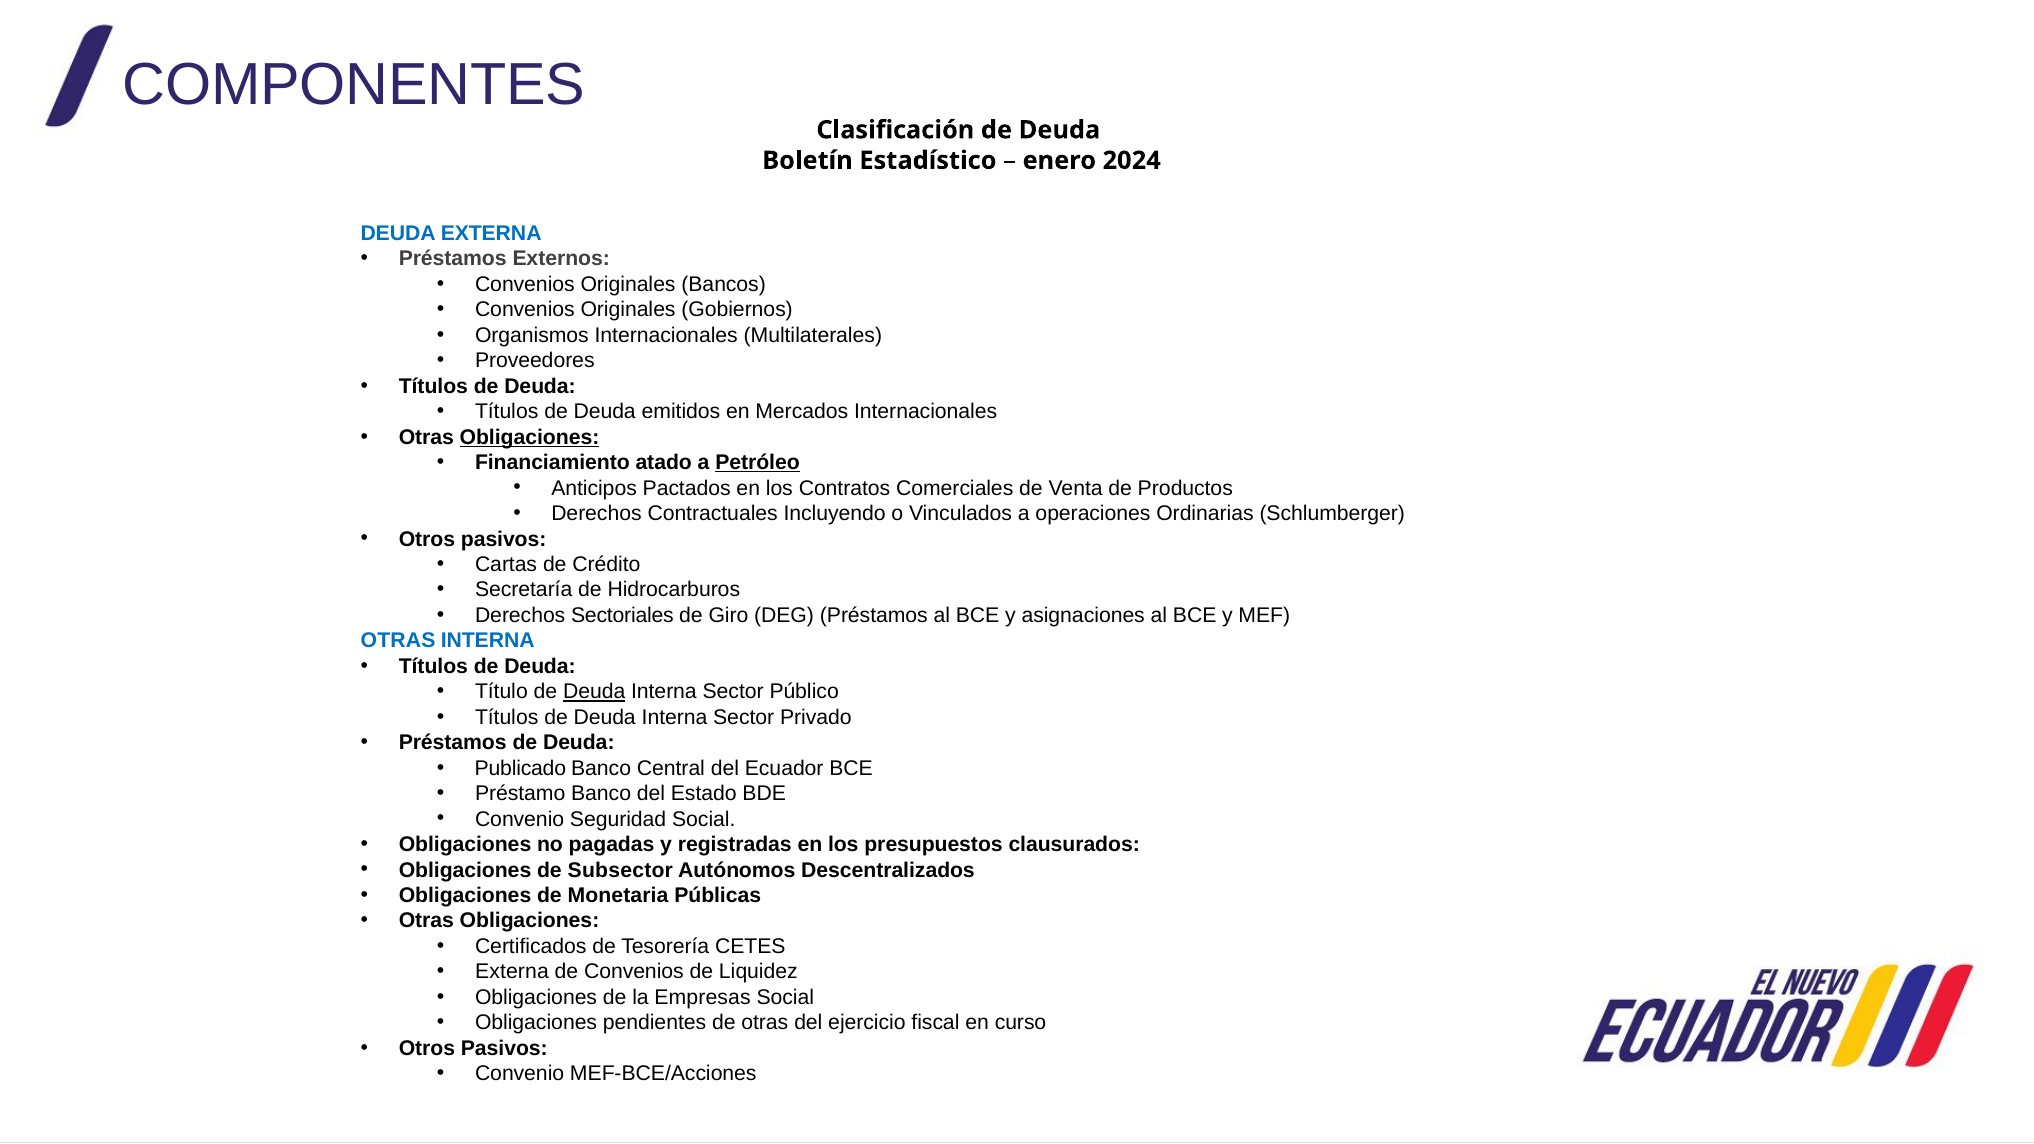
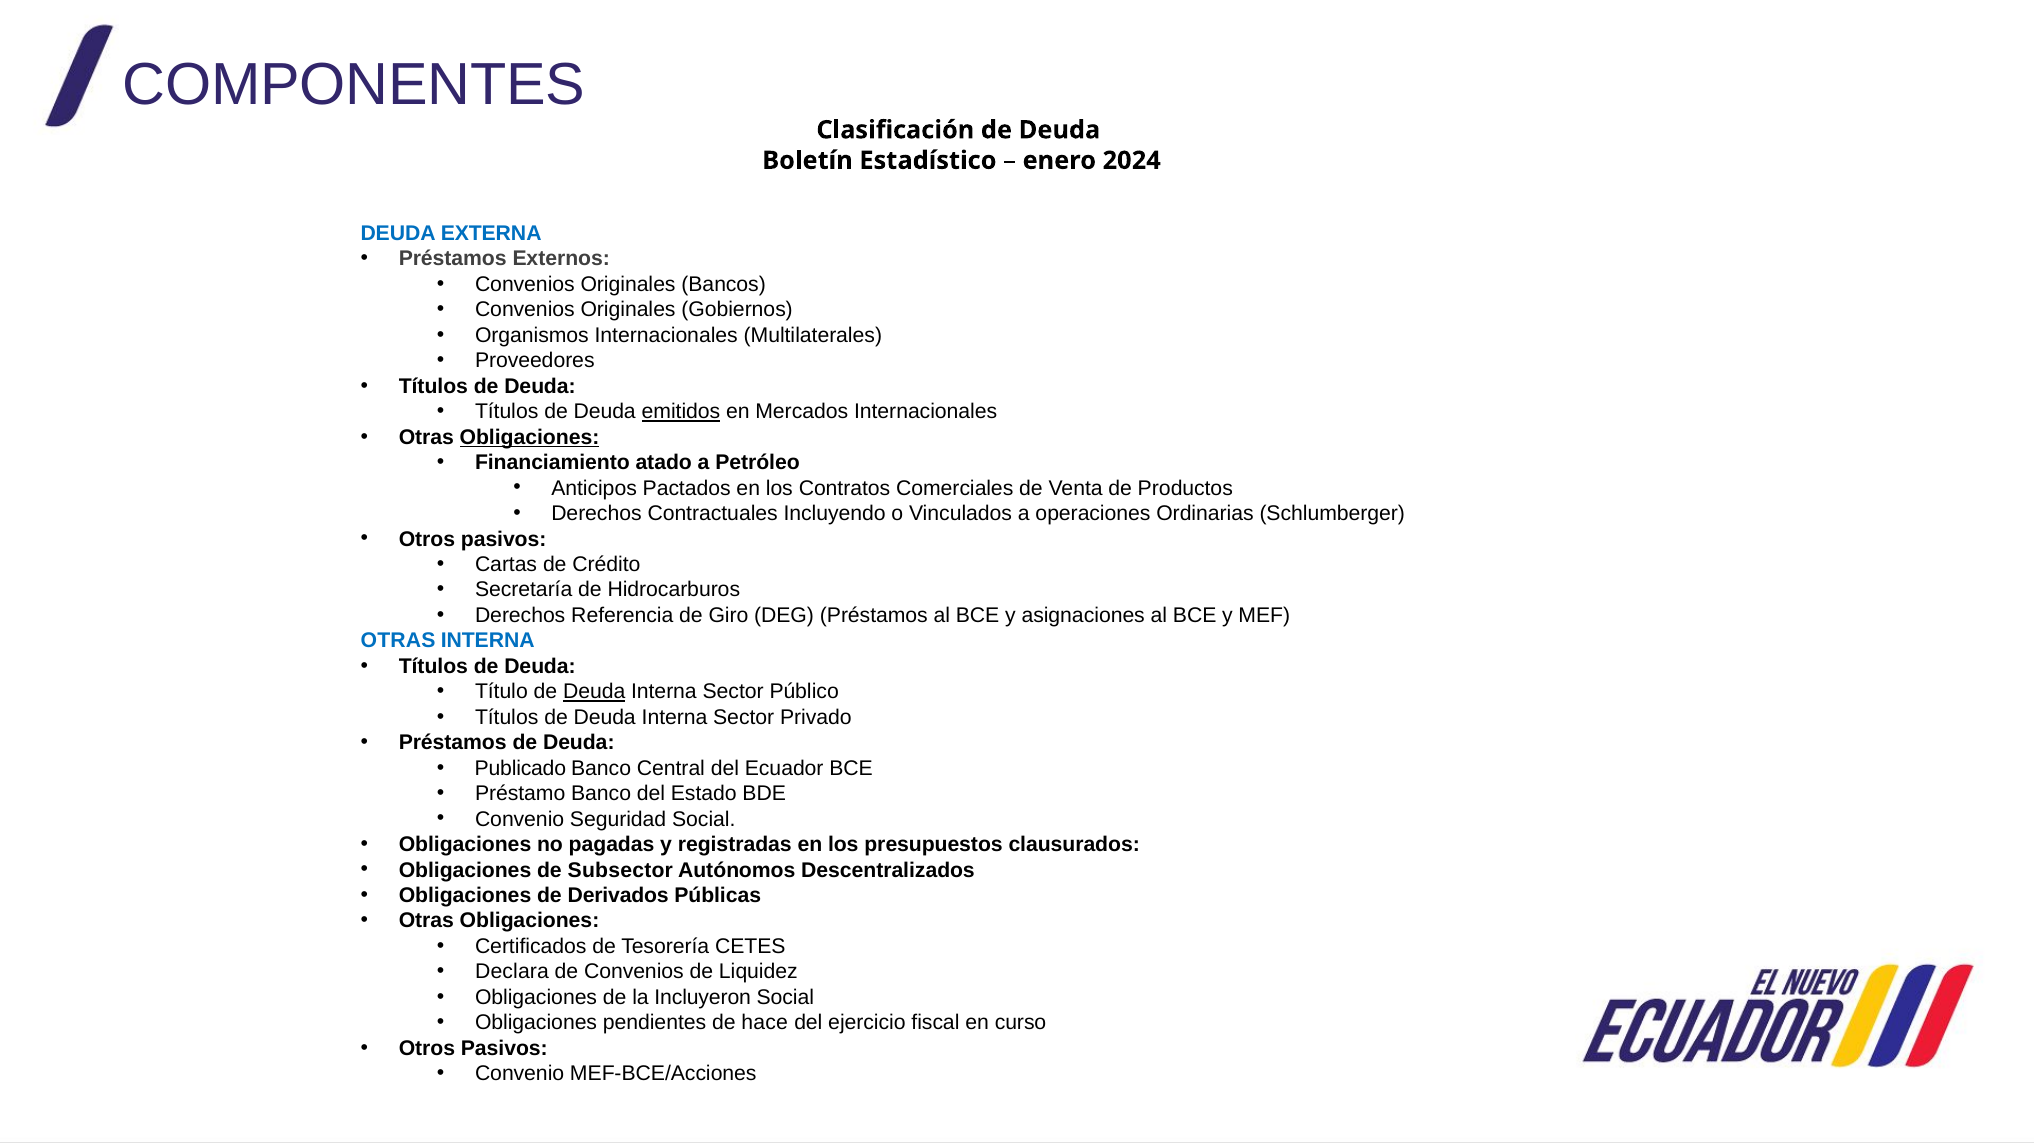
emitidos underline: none -> present (681, 412)
Petróleo underline: present -> none (758, 463)
Sectoriales: Sectoriales -> Referencia (622, 616)
Monetaria: Monetaria -> Derivados (618, 896)
Externa: Externa -> Declara (512, 972)
Empresas: Empresas -> Incluyeron (703, 997)
de otras: otras -> hace (765, 1023)
